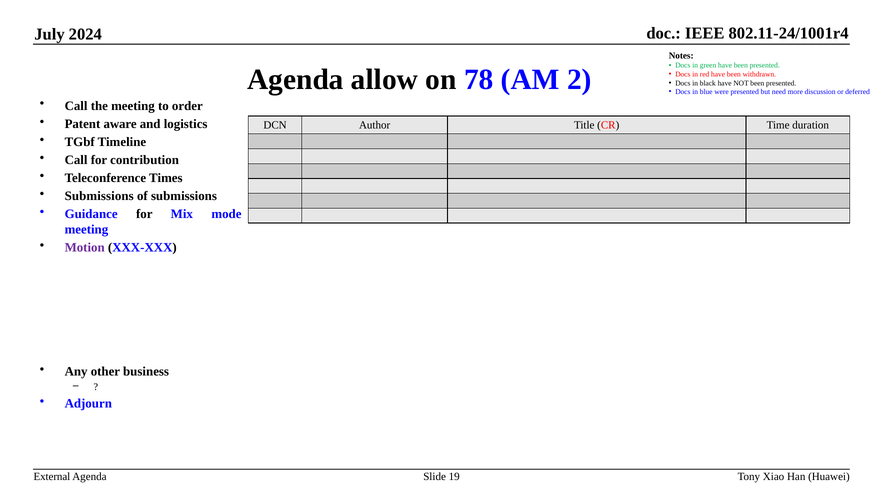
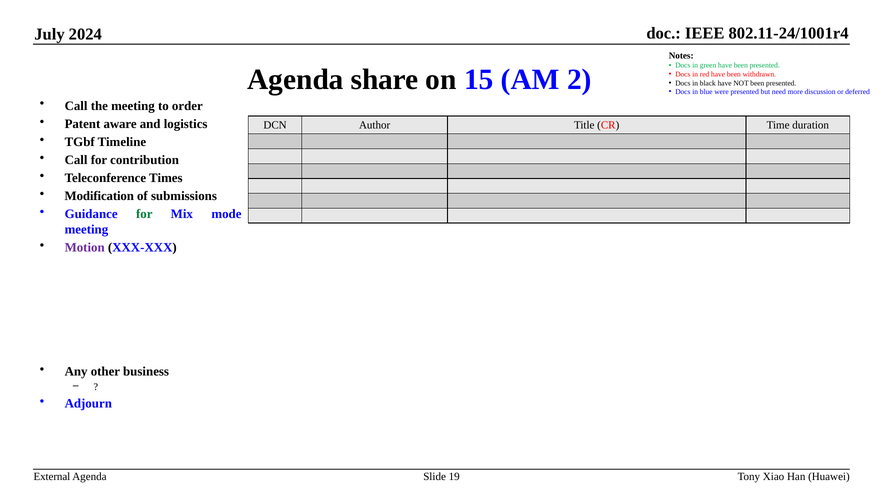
allow: allow -> share (385, 79)
78: 78 -> 15 (479, 79)
Submissions: Submissions -> Modification (99, 196)
for colour: black -> green (144, 214)
